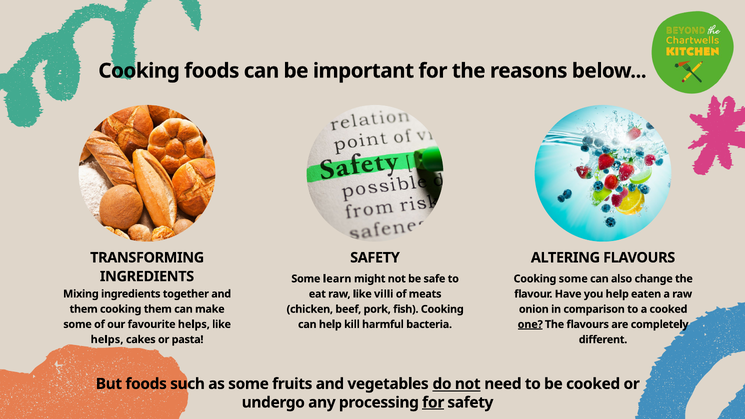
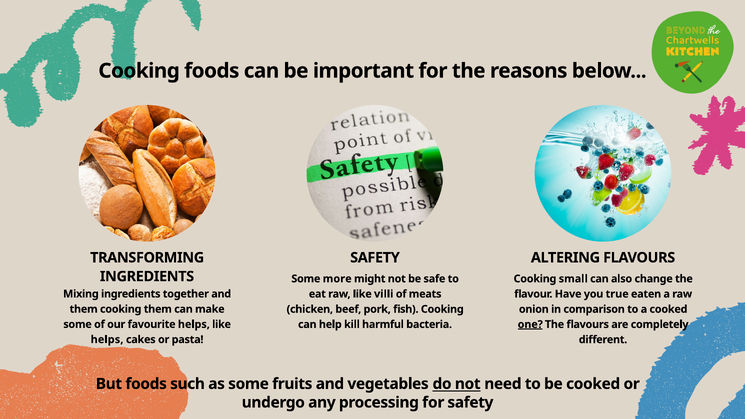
learn: learn -> more (337, 279)
Cooking some: some -> small (573, 279)
you help: help -> true (617, 294)
for underline: present -> none (433, 403)
